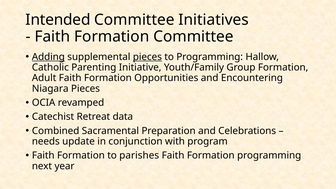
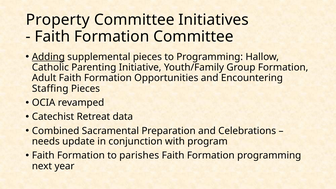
Intended: Intended -> Property (58, 20)
pieces underline: present -> none (147, 57)
Niagara: Niagara -> Staffing (50, 89)
